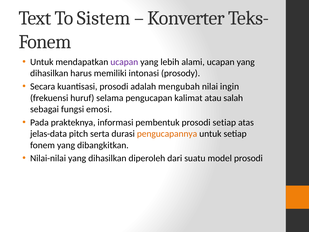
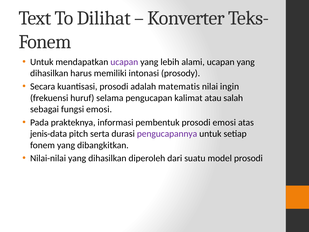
Sistem: Sistem -> Dilihat (104, 18)
mengubah: mengubah -> matematis (179, 86)
prosodi setiap: setiap -> emosi (224, 122)
jelas-data: jelas-data -> jenis-data (49, 134)
pengucapannya colour: orange -> purple (167, 134)
